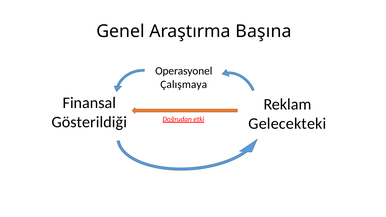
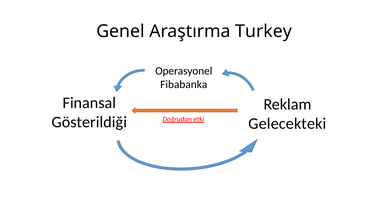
Başına: Başına -> Turkey (264, 31)
Çalışmaya: Çalışmaya -> Fibabanka (184, 84)
